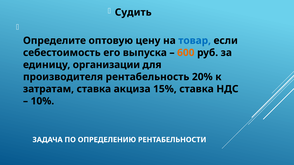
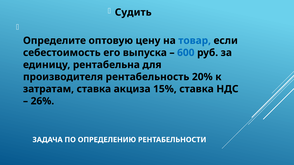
600 colour: orange -> blue (186, 53)
организации: организации -> рентабельна (106, 65)
10%: 10% -> 26% (42, 101)
